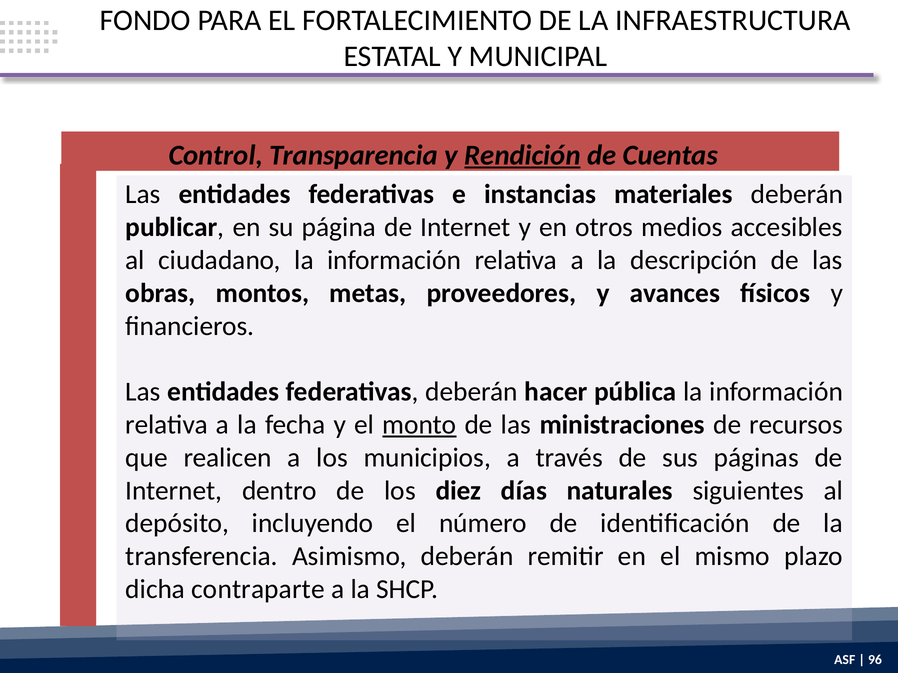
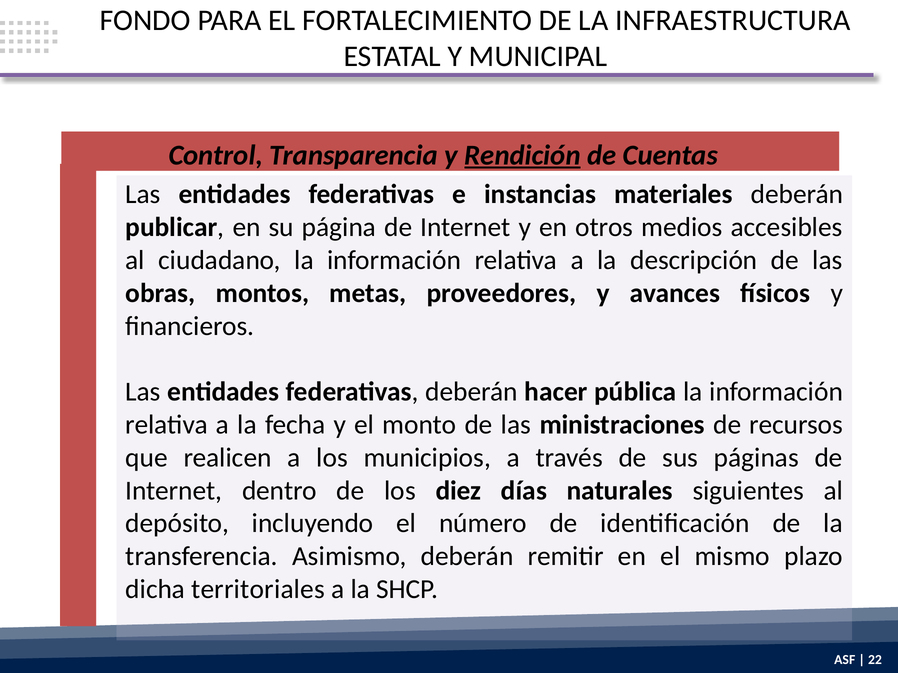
monto underline: present -> none (419, 425)
contraparte: contraparte -> territoriales (258, 590)
96: 96 -> 22 (875, 660)
